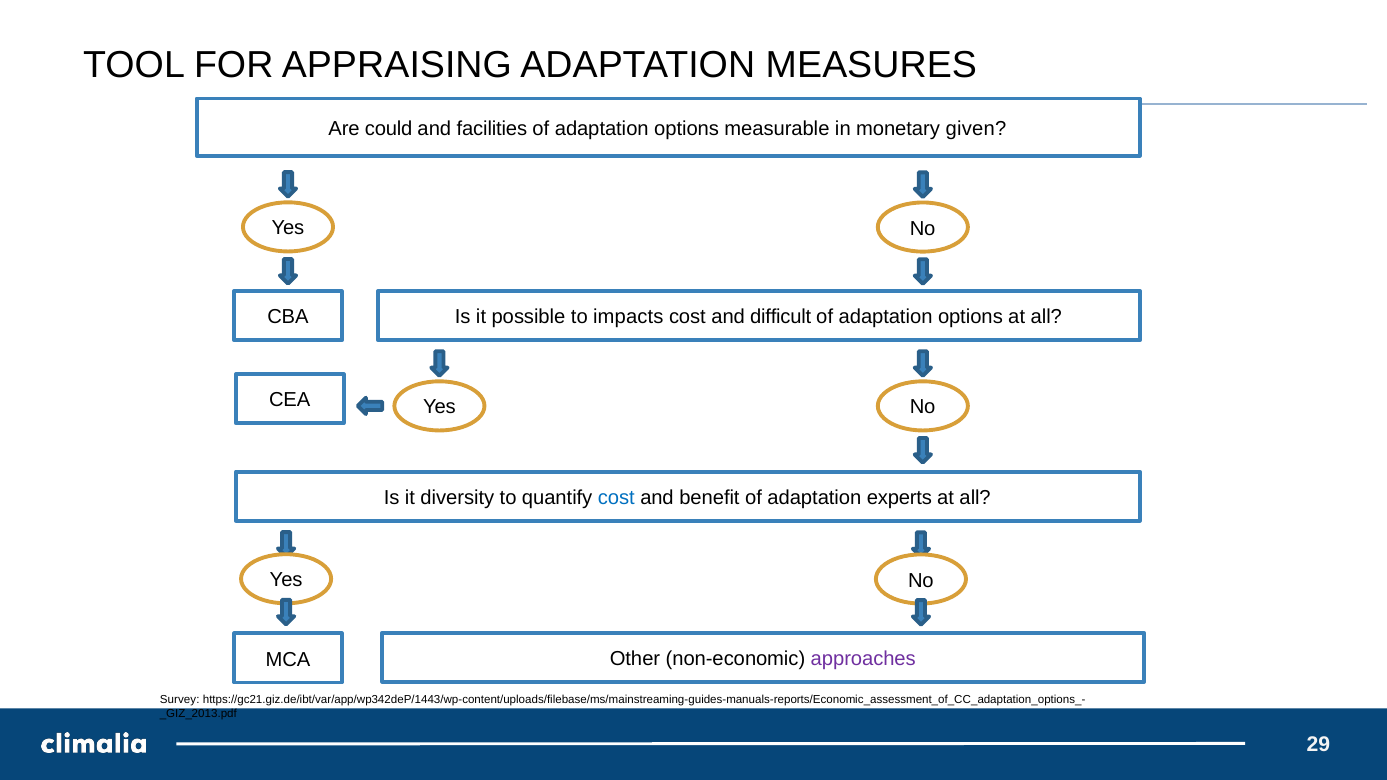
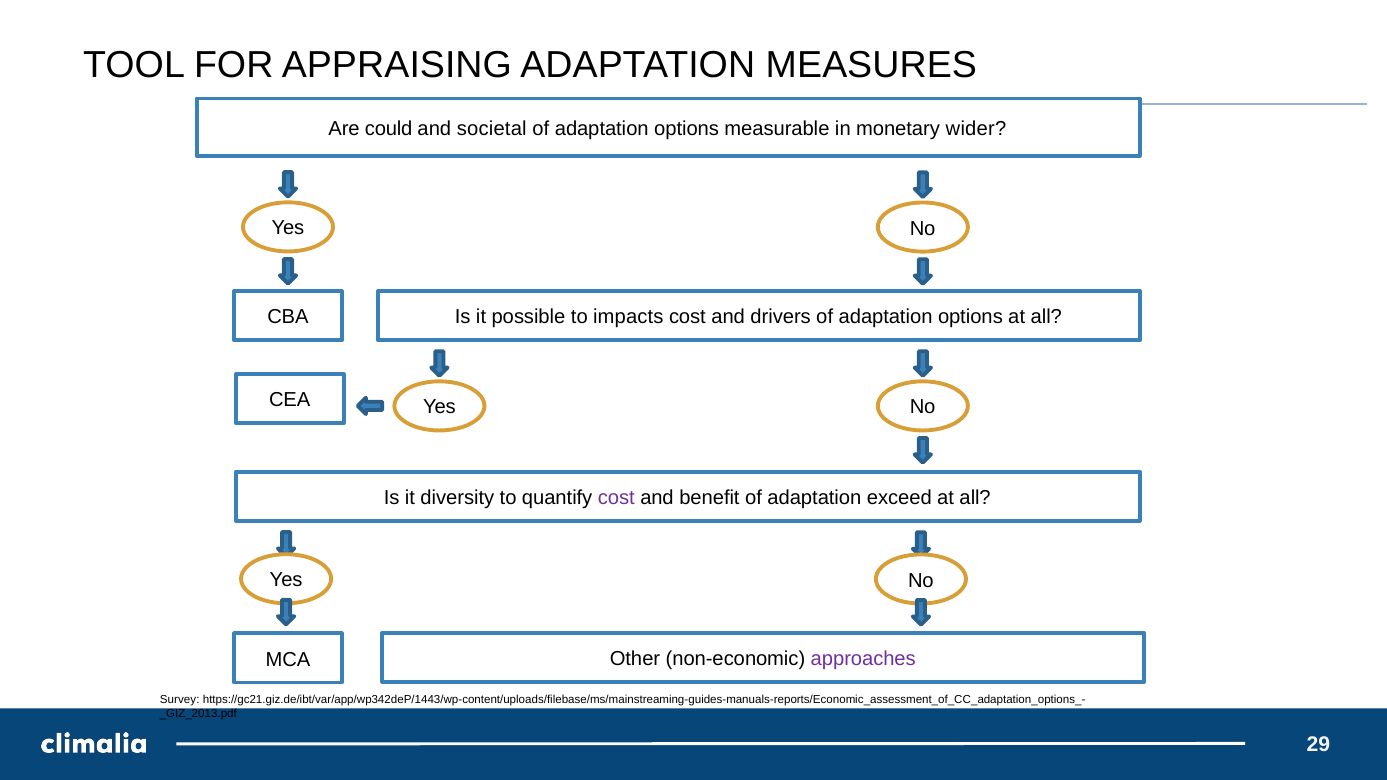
facilities: facilities -> societal (492, 129)
given: given -> wider (976, 129)
difficult: difficult -> drivers (781, 317)
cost colour: blue -> purple (616, 498)
experts: experts -> exceed (899, 498)
